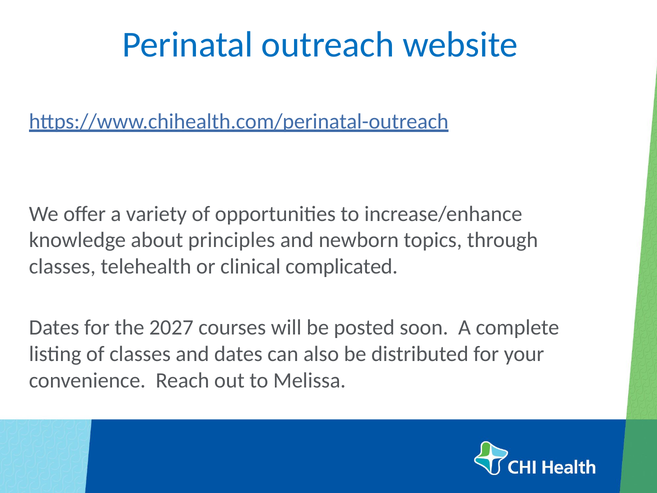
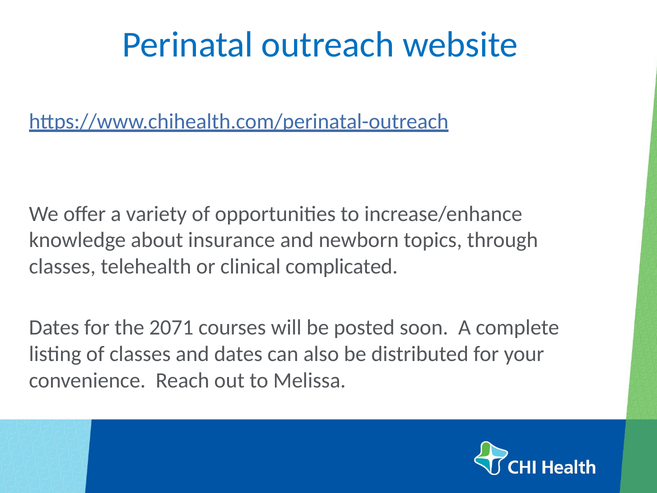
principles: principles -> insurance (232, 240)
2027: 2027 -> 2071 (171, 328)
